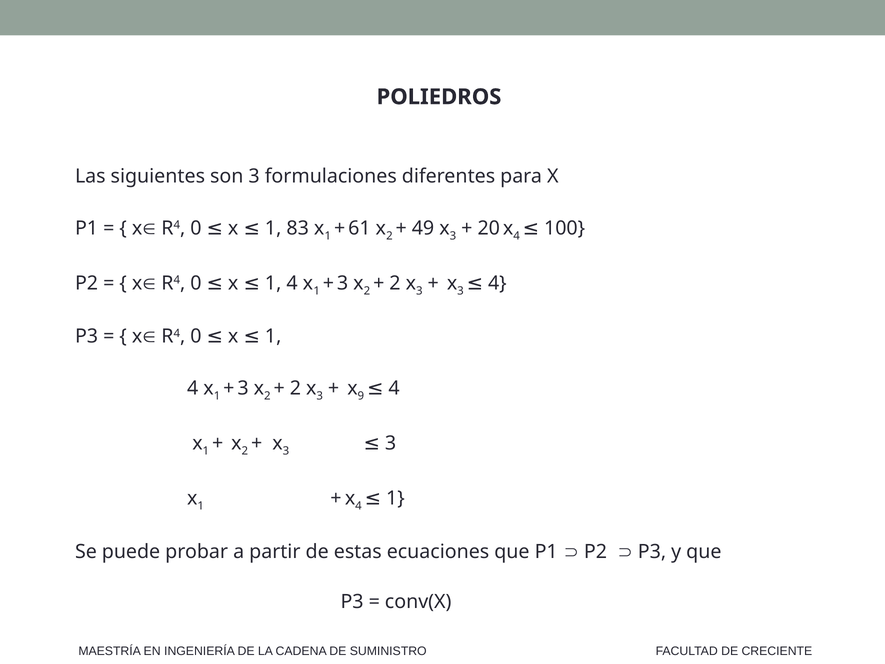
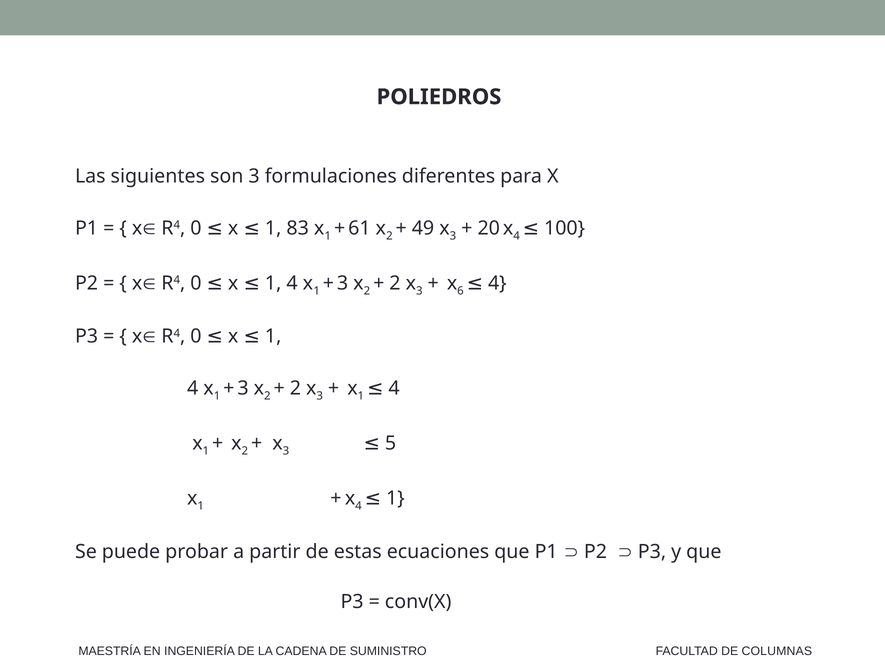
3: 3 -> 6 (460, 291)
9: 9 -> 1 (361, 396)
3 3: 3 -> 5 (391, 443)
CRECIENTE: CRECIENTE -> COLUMNAS (777, 651)
